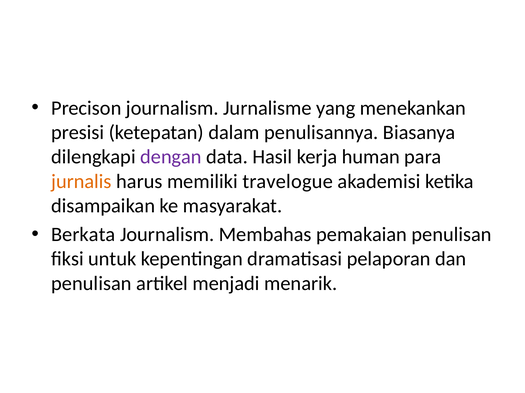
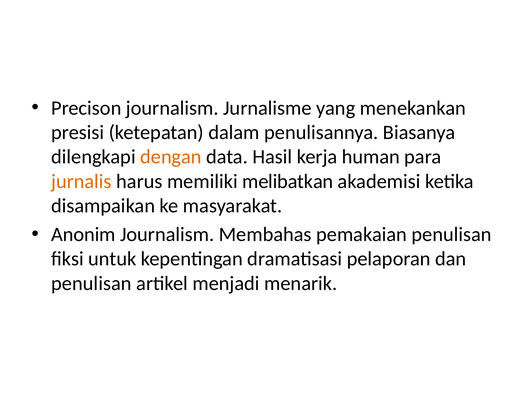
dengan colour: purple -> orange (171, 157)
travelogue: travelogue -> melibatkan (288, 182)
Berkata: Berkata -> Anonim (83, 235)
